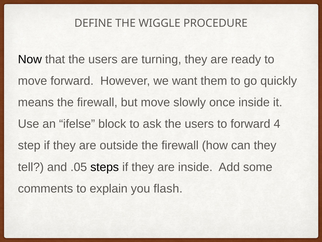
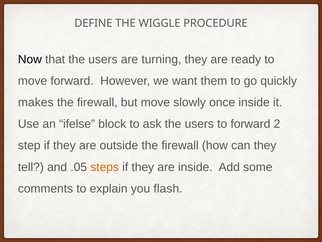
means: means -> makes (36, 102)
4: 4 -> 2 (277, 124)
steps colour: black -> orange (105, 167)
